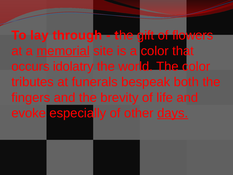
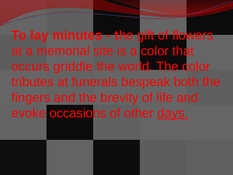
through: through -> minutes (77, 35)
memorial underline: present -> none (63, 51)
idolatry: idolatry -> griddle (73, 66)
especially: especially -> occasions (78, 113)
